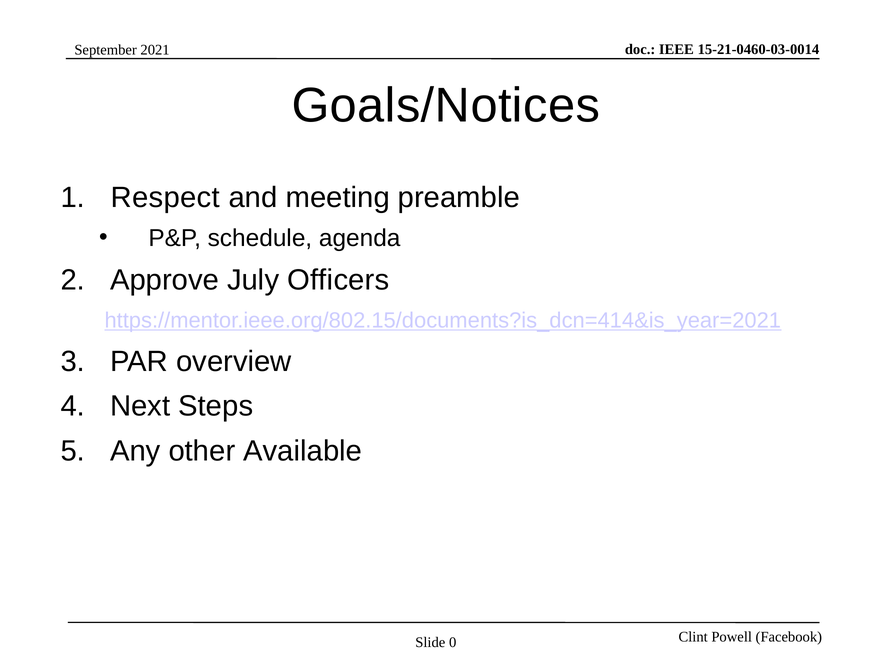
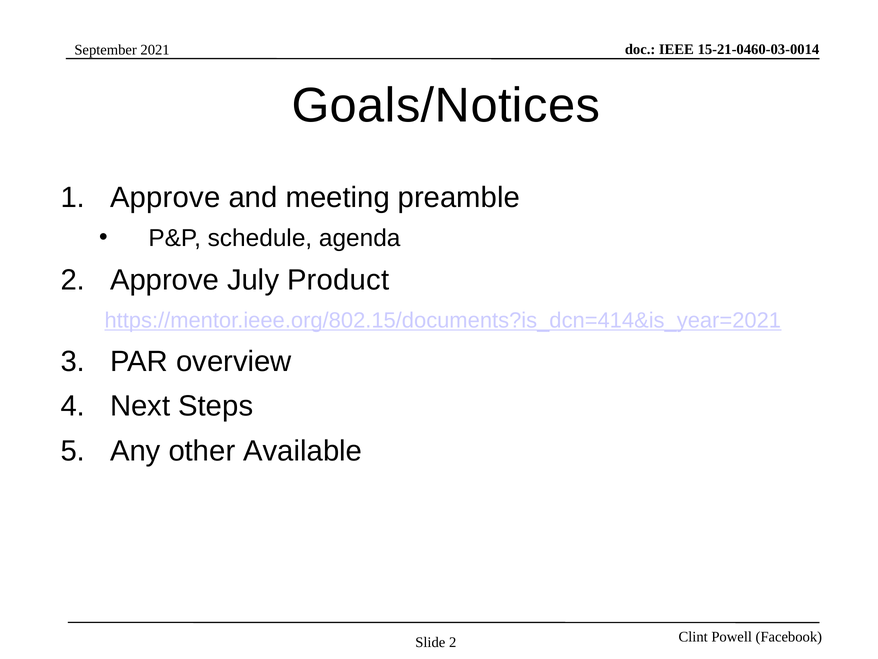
Respect: Respect -> Approve (165, 197)
Officers: Officers -> Product (338, 280)
Slide 0: 0 -> 2 (453, 642)
